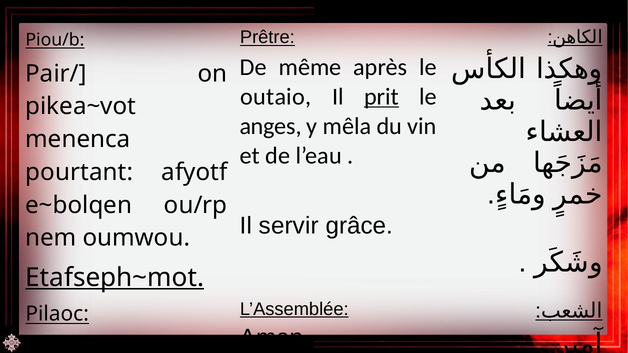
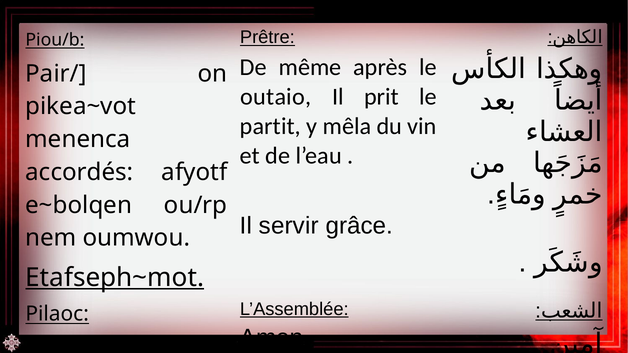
prit underline: present -> none (381, 97)
anges: anges -> partit (270, 126)
pourtant: pourtant -> accordés (79, 172)
